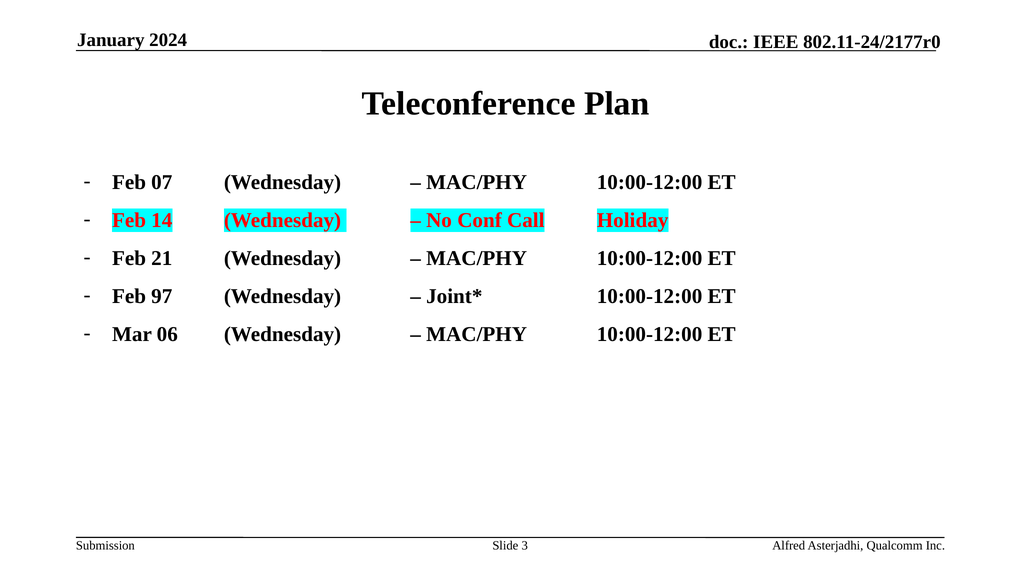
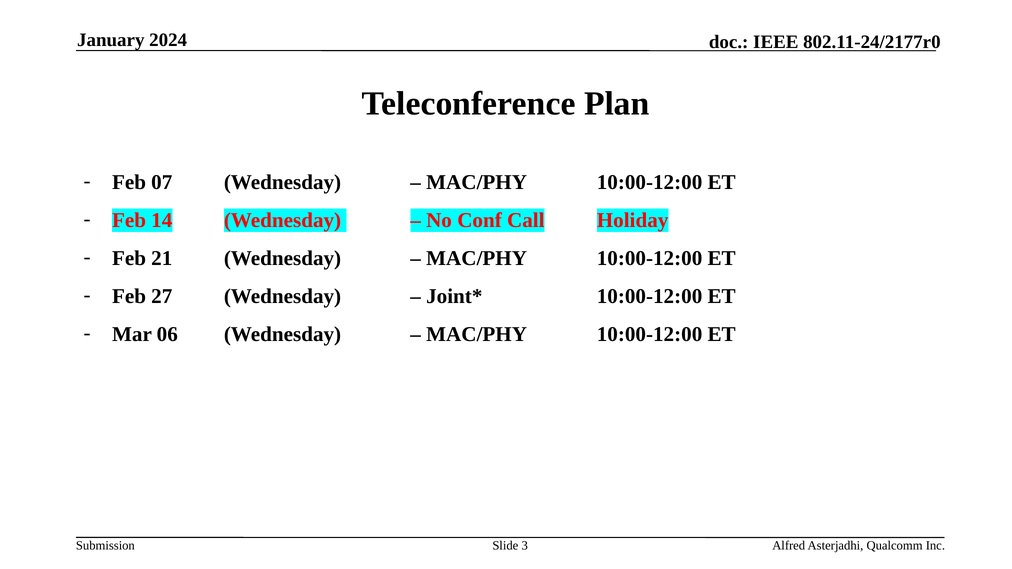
97: 97 -> 27 (162, 296)
